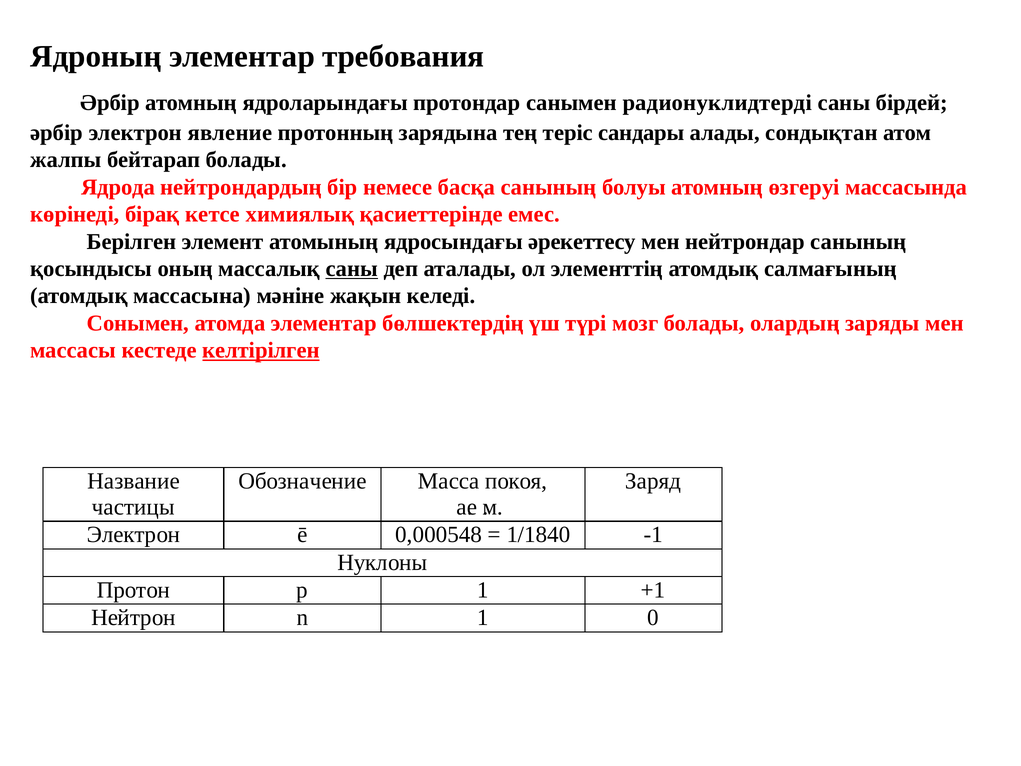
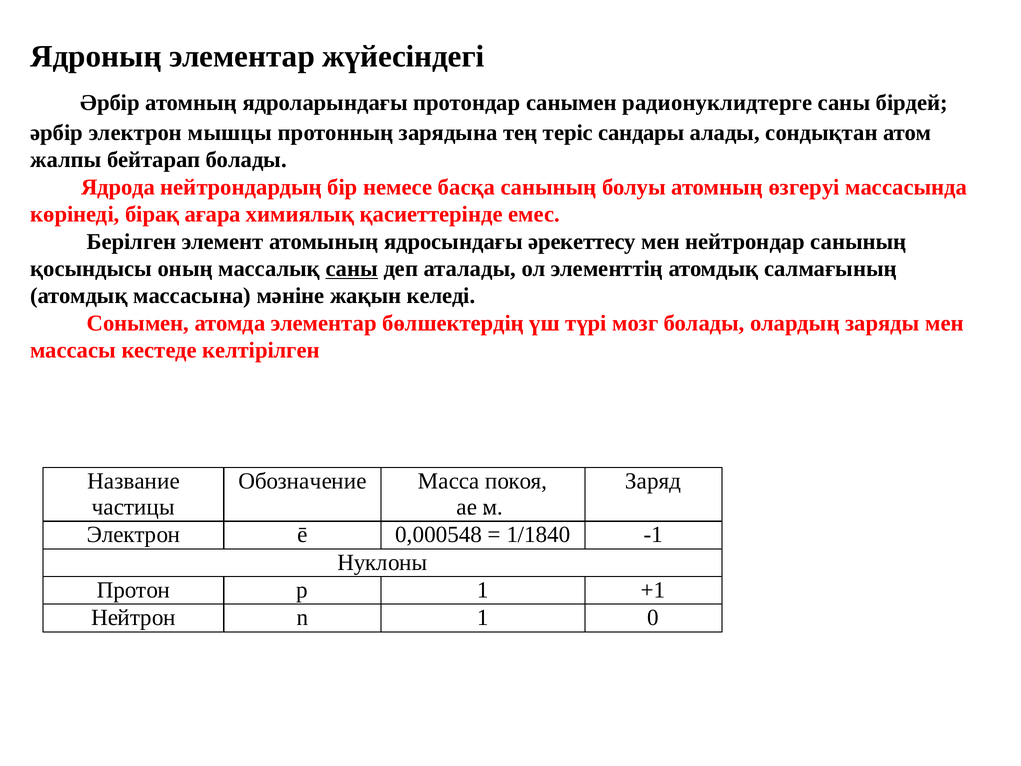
требования: требования -> жүйесіндегі (403, 57)
радионуклидтерді: радионуклидтерді -> радионуклидтерге (717, 103)
явление: явление -> мышцы (230, 133)
кетсе: кетсе -> ағара (213, 214)
келтірілген underline: present -> none (261, 350)
